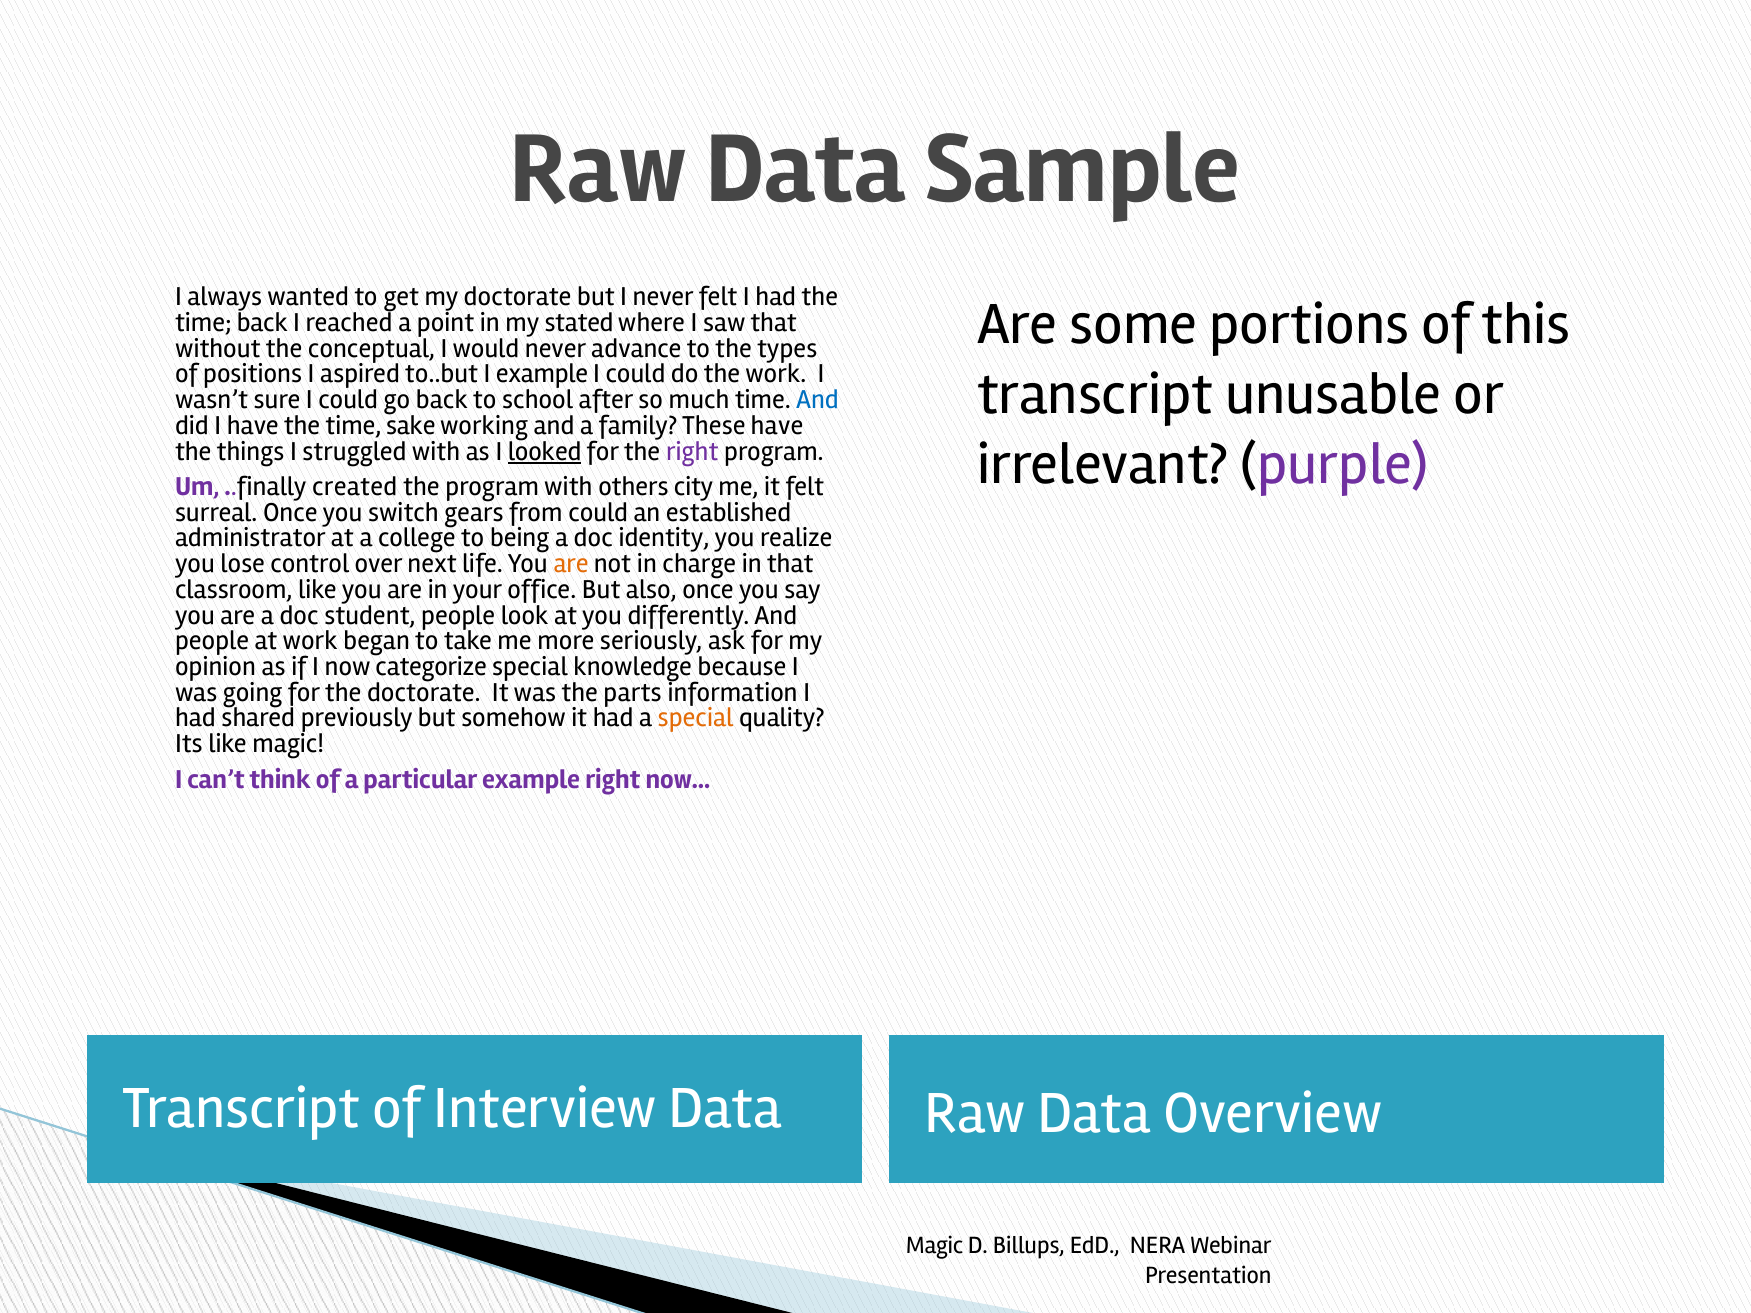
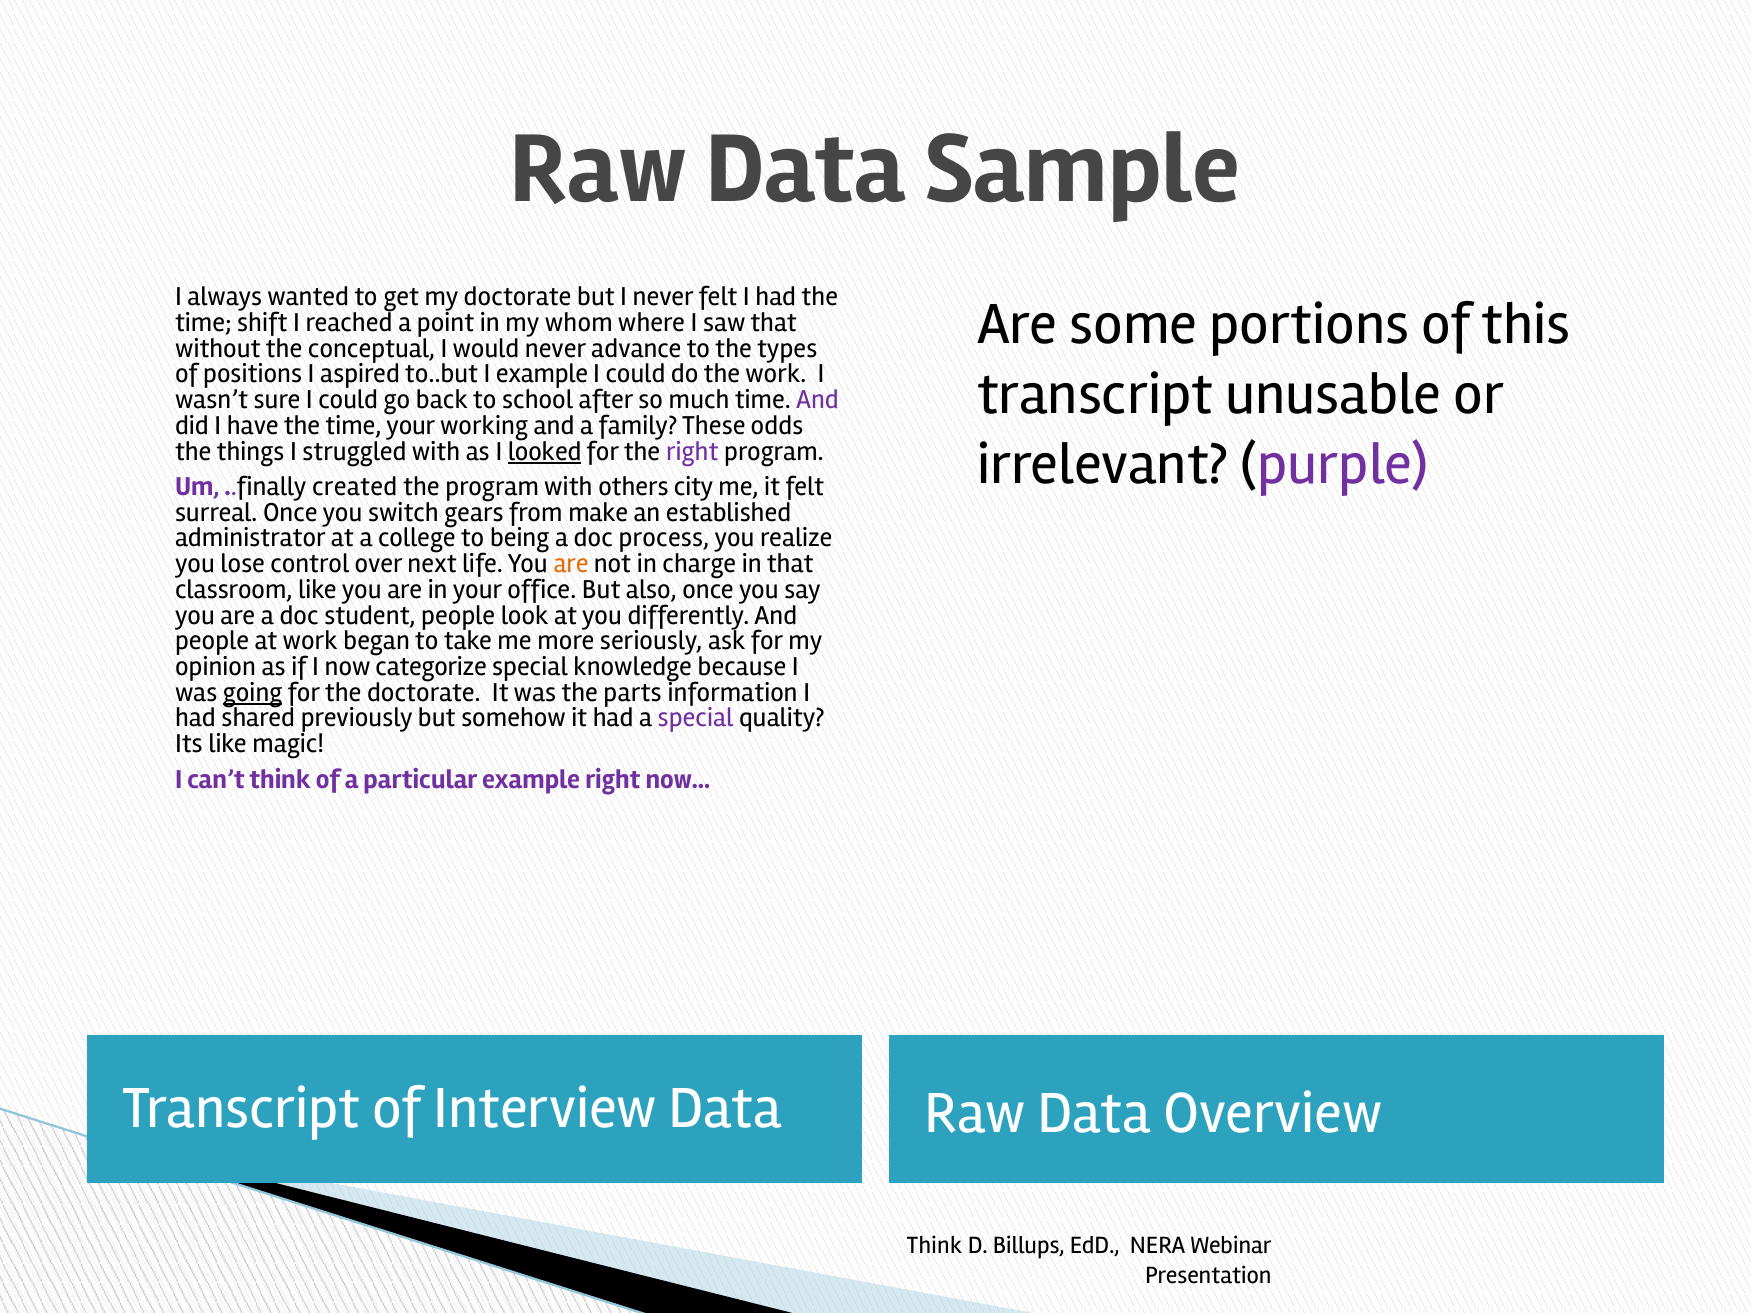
time back: back -> shift (262, 323)
stated: stated -> whom (579, 323)
And colour: blue -> purple (817, 400)
time sake: sake -> your (411, 426)
These have: have -> odds (777, 426)
from could: could -> make (598, 512)
identity: identity -> process (664, 538)
going underline: none -> present (253, 692)
special colour: orange -> purple (696, 718)
Magic: Magic -> Think (934, 1246)
